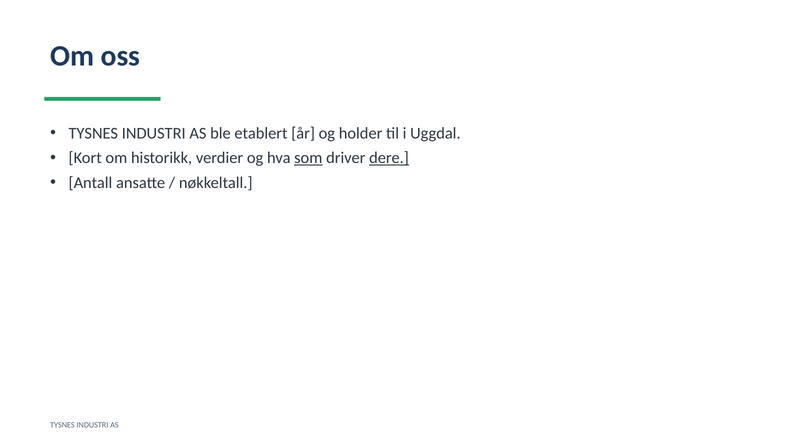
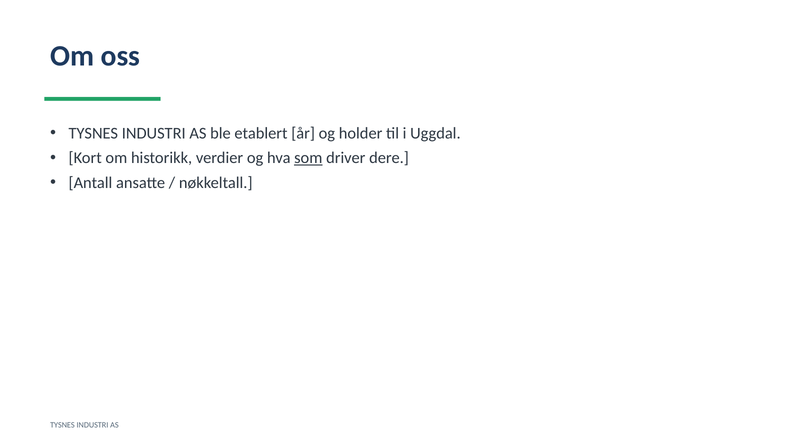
dere underline: present -> none (389, 158)
